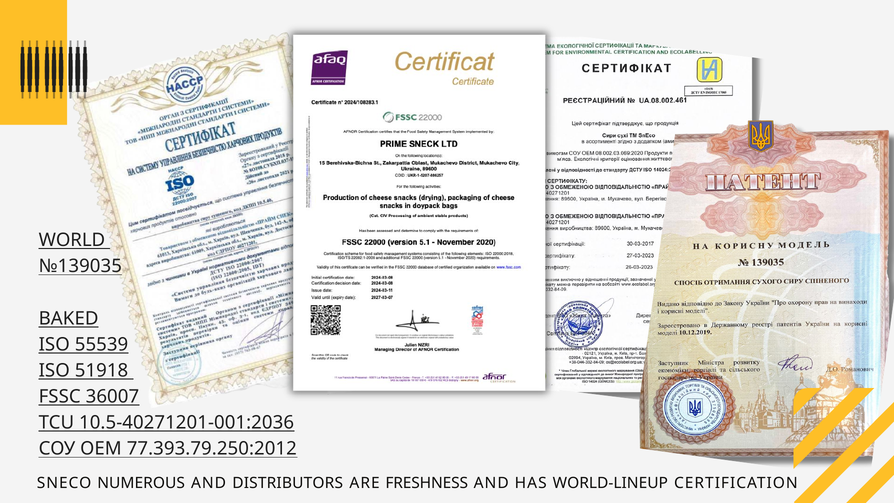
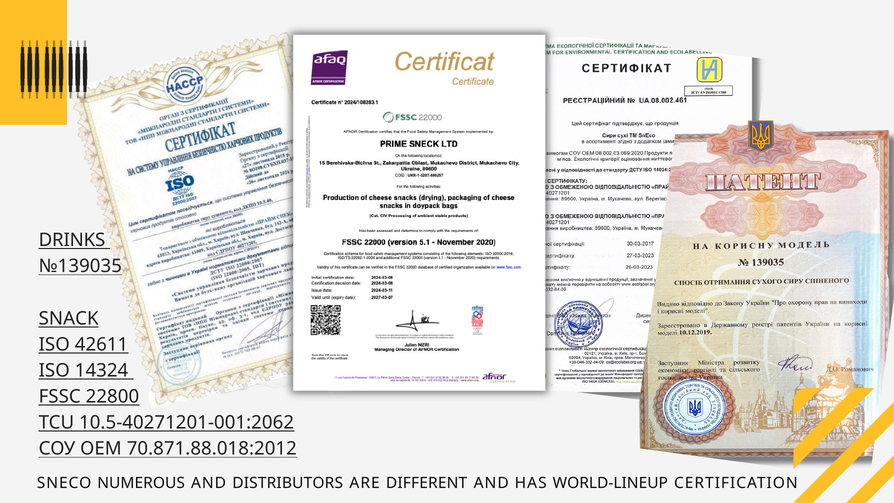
WORLD: WORLD -> DRINKS (72, 240)
BAKED: BAKED -> SNACK (69, 318)
55539: 55539 -> 42611 (102, 344)
51918: 51918 -> 14324 (102, 371)
36007: 36007 -> 22800 (112, 397)
10.5-40271201-001:2036: 10.5-40271201-001:2036 -> 10.5-40271201-001:2062 (187, 423)
77.393.79.250:2012: 77.393.79.250:2012 -> 70.871.88.018:2012 (212, 449)
FRESHNESS: FRESHNESS -> DIFFERENT (427, 483)
